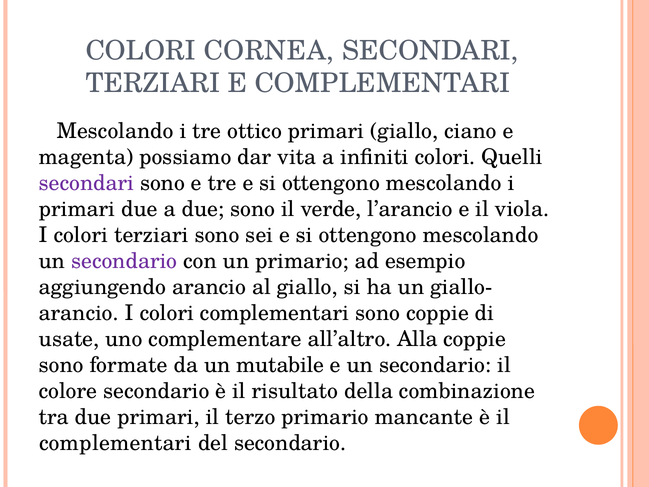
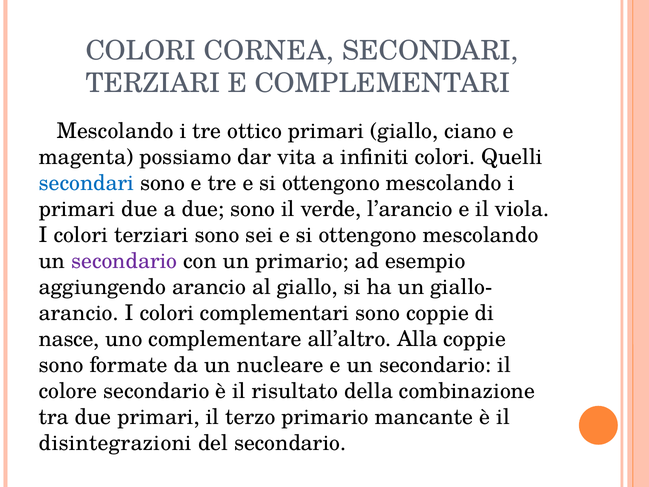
secondari colour: purple -> blue (86, 183)
usate: usate -> nasce (69, 339)
mutabile: mutabile -> nucleare (280, 365)
complementari: complementari -> disintegrazioni (115, 443)
